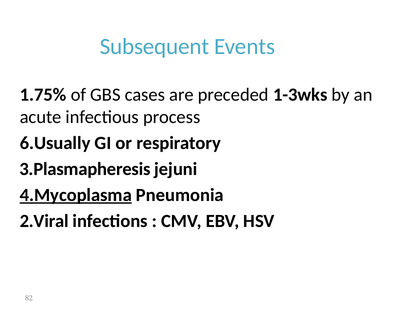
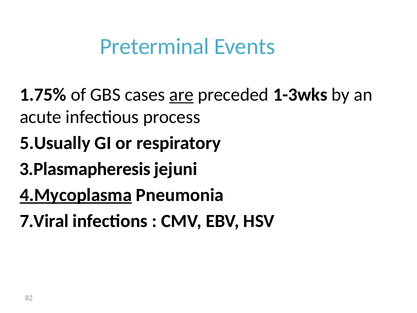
Subsequent: Subsequent -> Preterminal (154, 47)
are underline: none -> present (181, 95)
6.Usually: 6.Usually -> 5.Usually (55, 143)
2.Viral: 2.Viral -> 7.Viral (44, 221)
